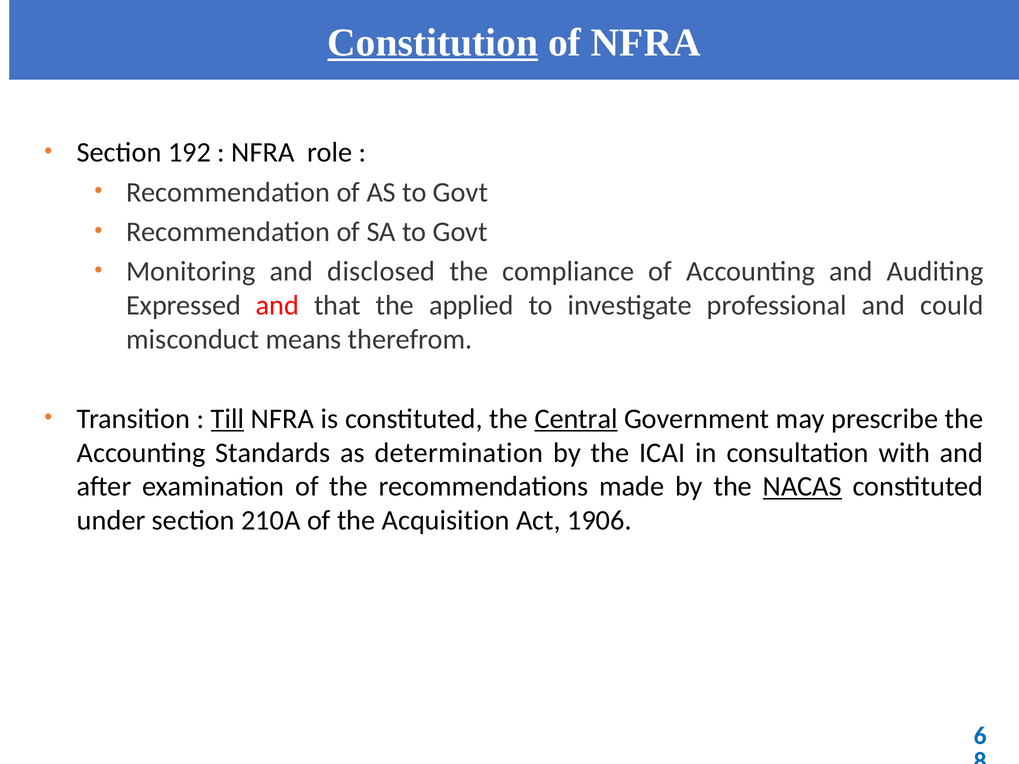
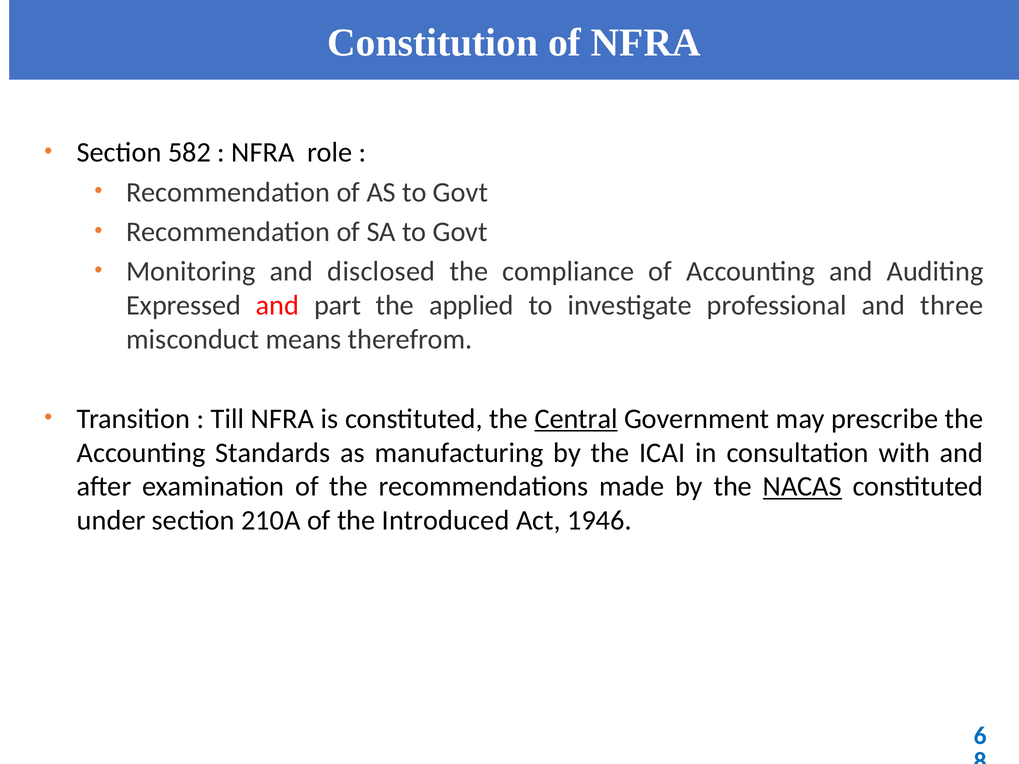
Constitution underline: present -> none (433, 43)
192: 192 -> 582 (190, 153)
that: that -> part (338, 306)
could: could -> three (952, 306)
Till underline: present -> none (228, 419)
determination: determination -> manufacturing (459, 453)
Acquisition: Acquisition -> Introduced (446, 521)
1906: 1906 -> 1946 (600, 521)
